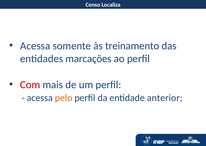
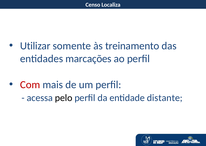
Acessa: Acessa -> Utilizar (35, 46)
pelo colour: orange -> black (64, 98)
anterior: anterior -> distante (165, 98)
